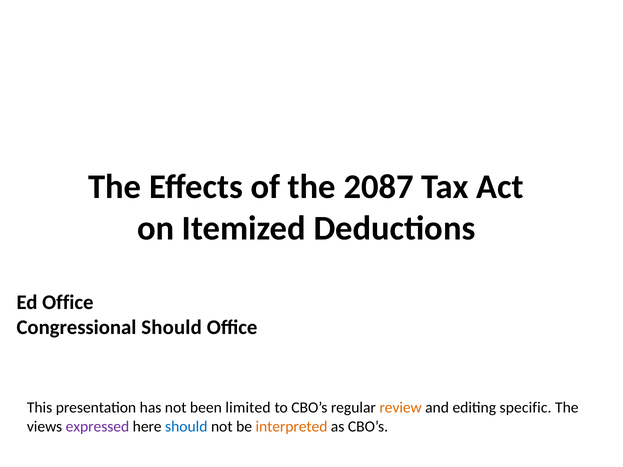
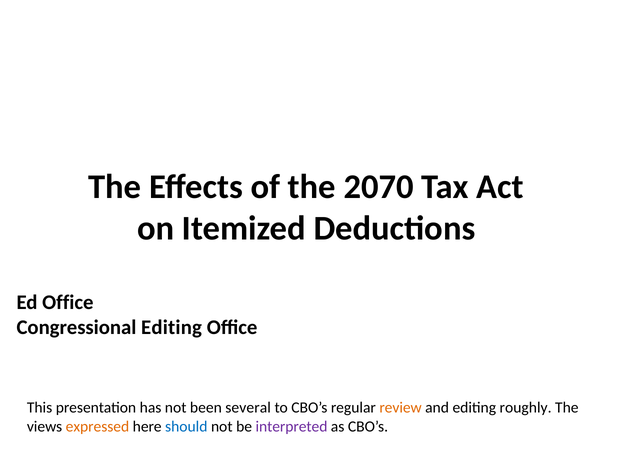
2087: 2087 -> 2070 (379, 187)
Congressional Should: Should -> Editing (172, 327)
limited: limited -> several (248, 408)
specific: specific -> roughly (526, 408)
expressed colour: purple -> orange (97, 427)
interpreted colour: orange -> purple (291, 427)
